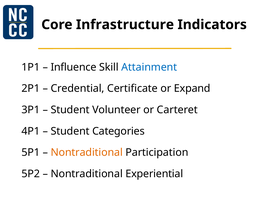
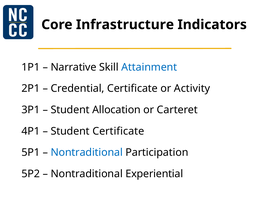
Influence: Influence -> Narrative (74, 67)
Expand: Expand -> Activity (192, 89)
Volunteer: Volunteer -> Allocation (116, 110)
Student Categories: Categories -> Certificate (118, 131)
Nontraditional colour: orange -> blue (87, 152)
